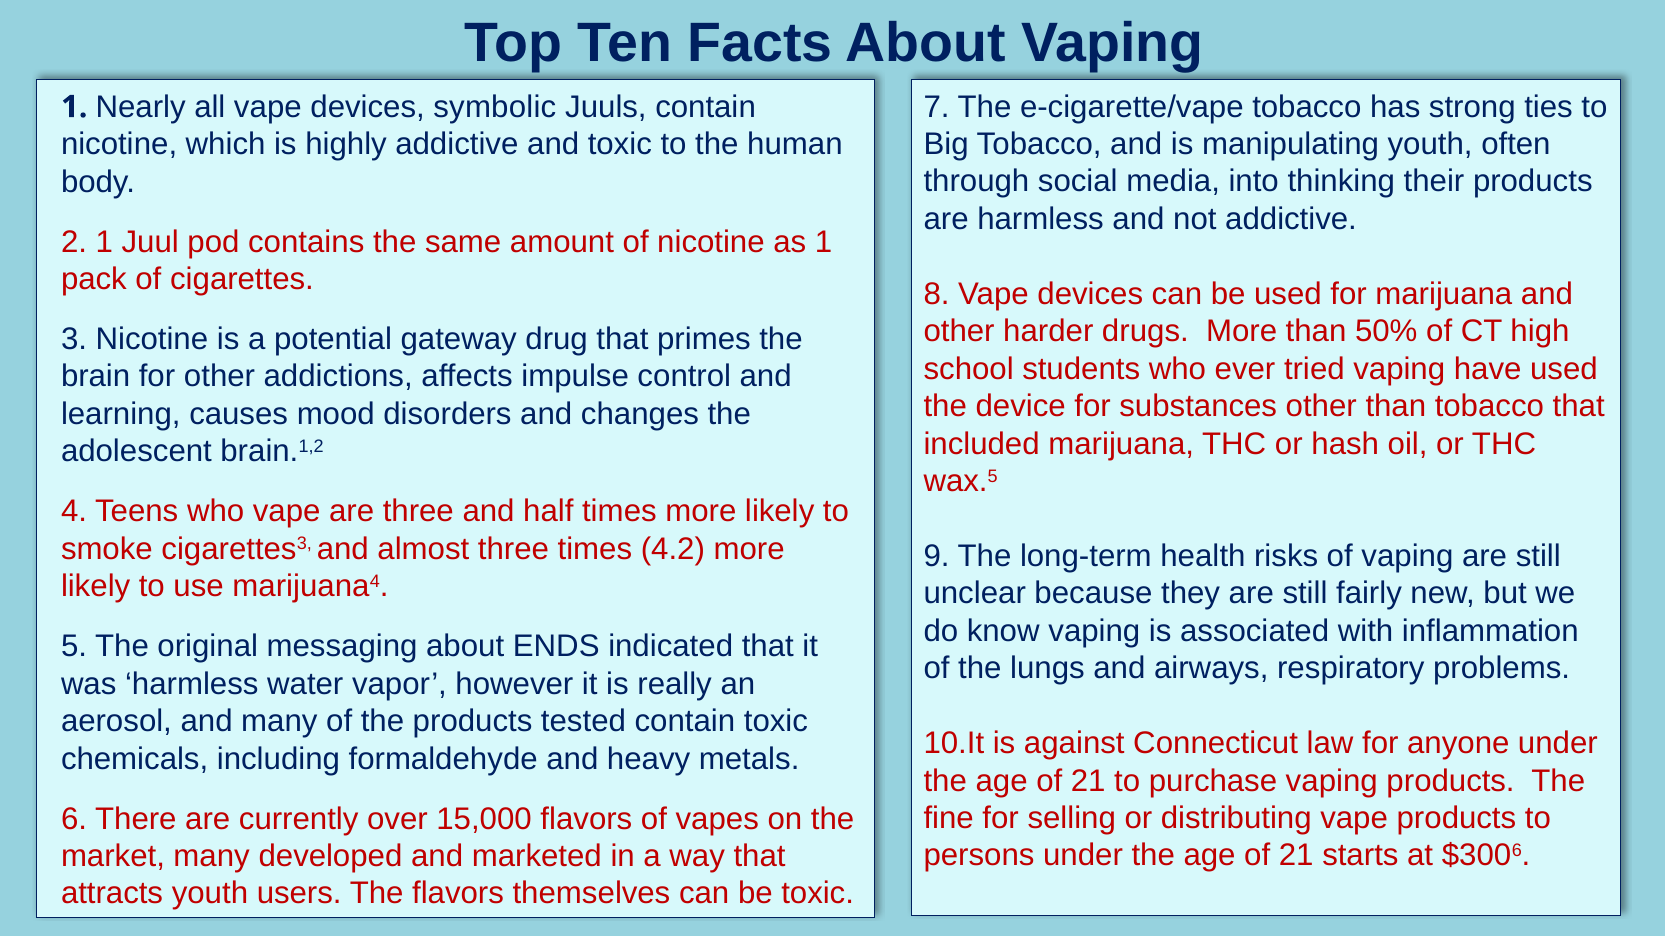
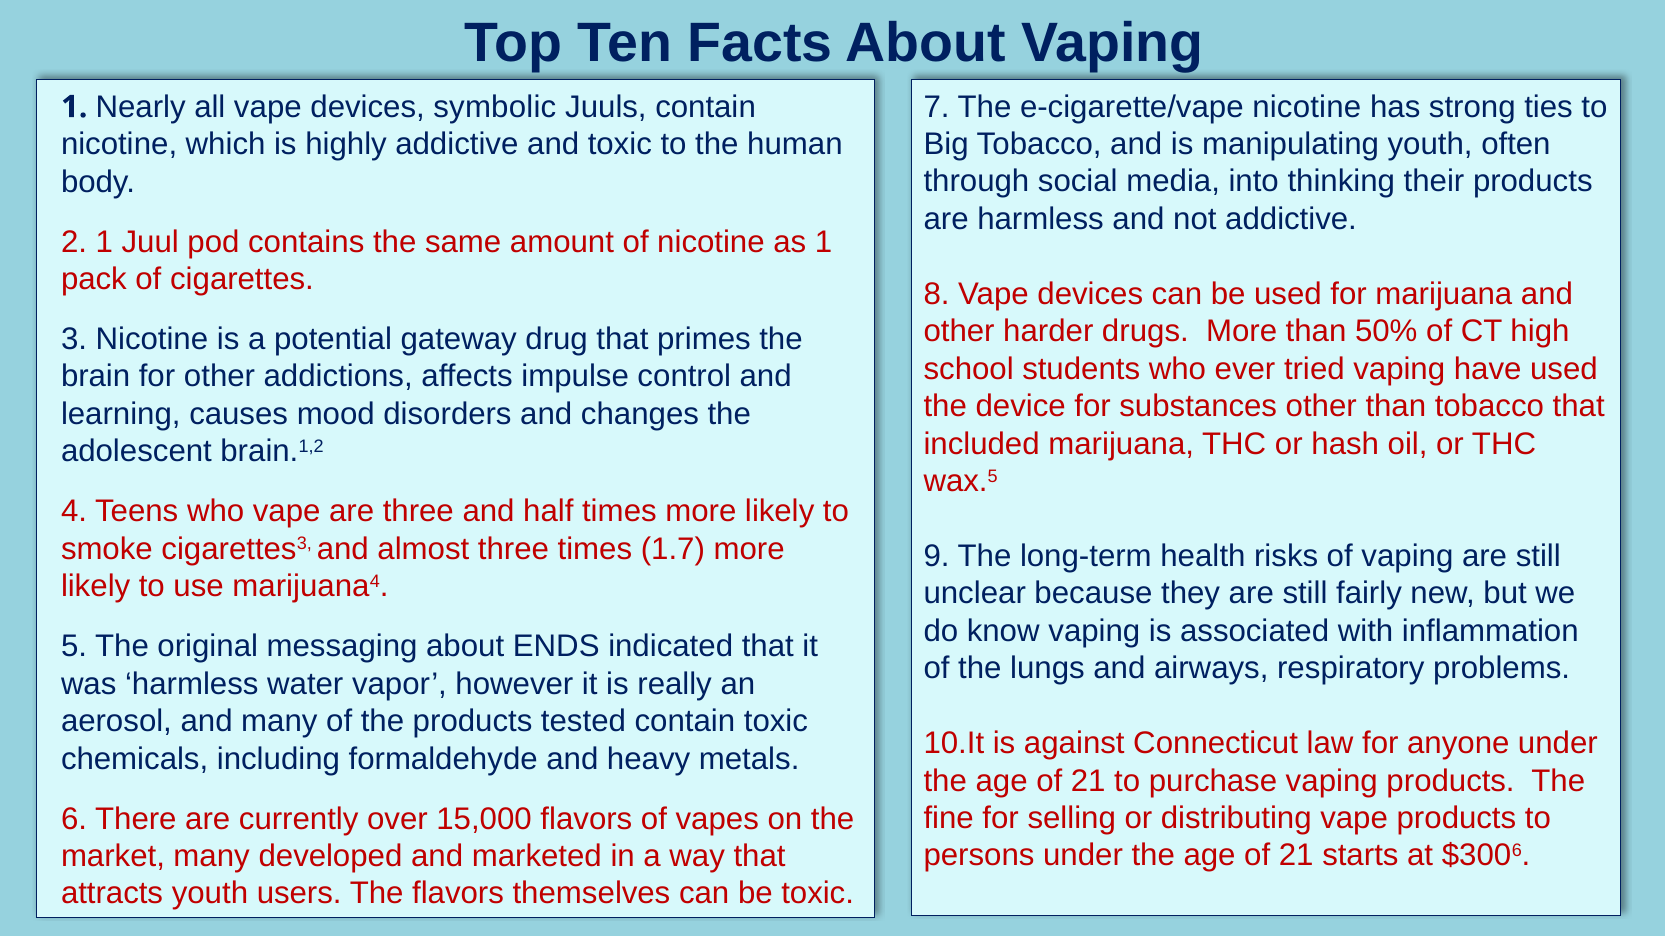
e-cigarette/vape tobacco: tobacco -> nicotine (1307, 107)
4.2: 4.2 -> 1.7 (673, 549)
